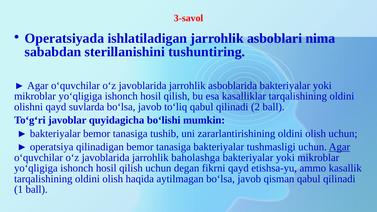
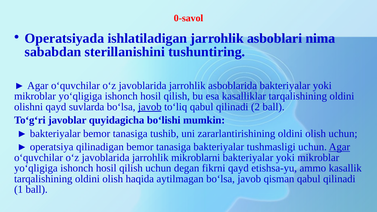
3-savol: 3-savol -> 0-savol (188, 18)
javob underline: none -> present (150, 107)
baholashga: baholashga -> mikroblarni (196, 158)
